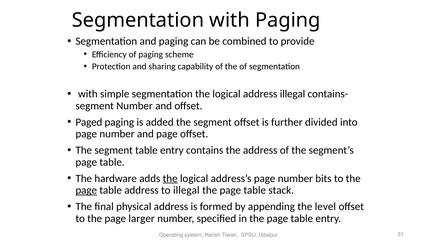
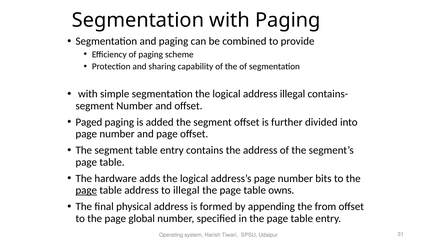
the underline: present -> none (170, 178)
stack: stack -> owns (281, 190)
level: level -> from (325, 206)
larger: larger -> global (142, 218)
